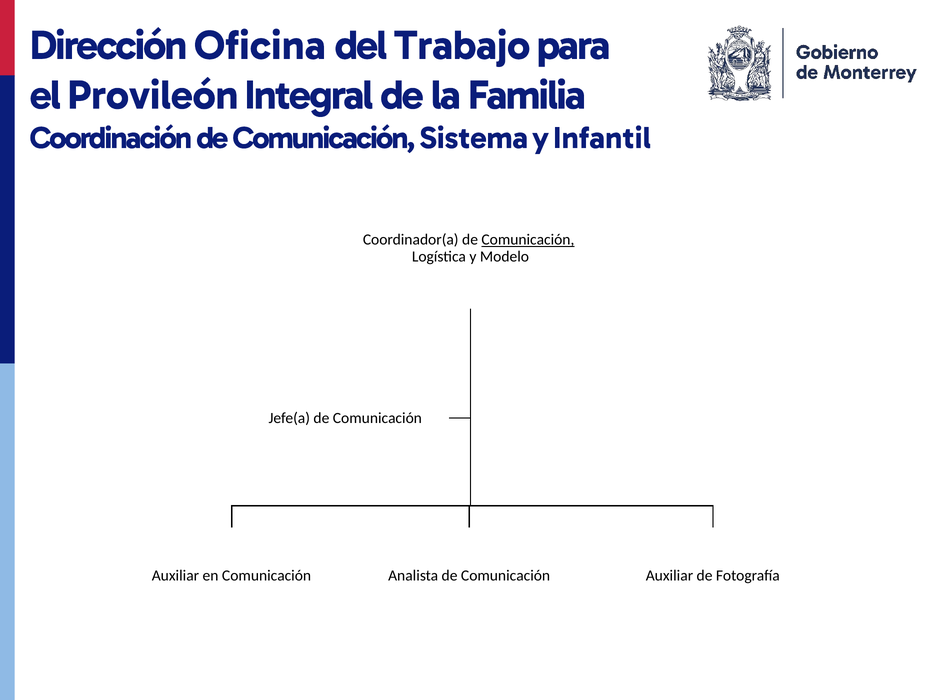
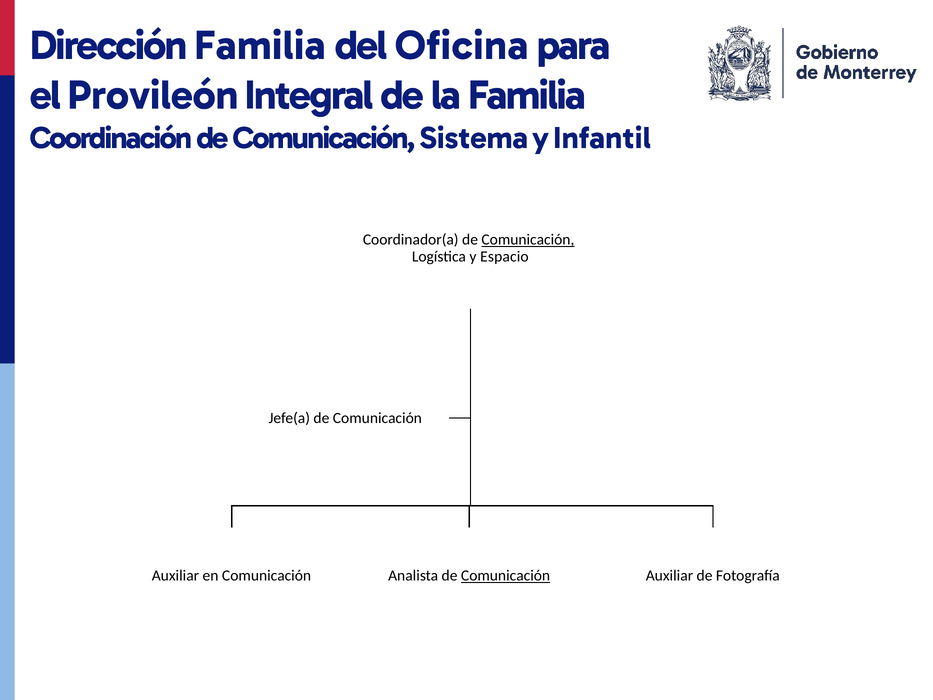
Dirección Oficina: Oficina -> Familia (260, 45)
Trabajo: Trabajo -> Oficina (462, 45)
Modelo: Modelo -> Espacio (504, 256)
Comunicación underline: none -> present (506, 575)
